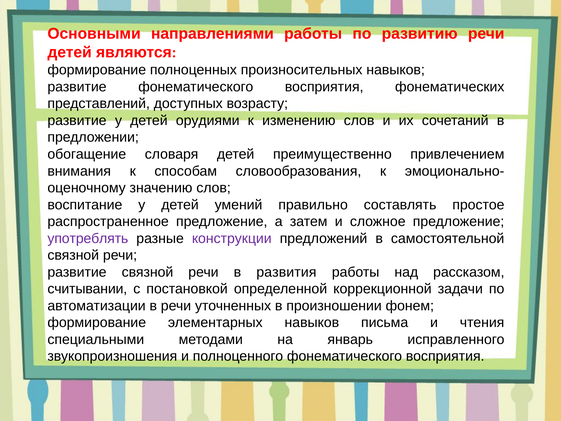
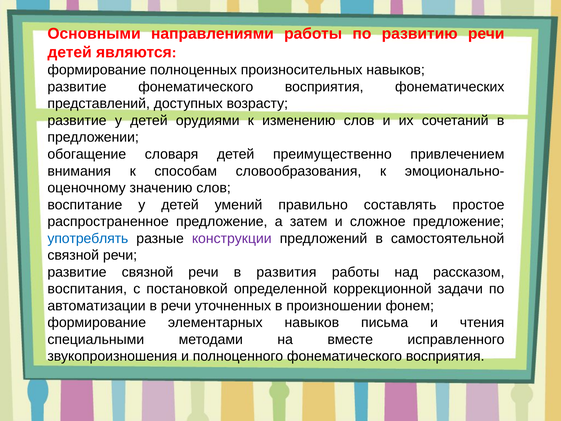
употреблять colour: purple -> blue (88, 238)
считывании: считывании -> воспитания (87, 289)
январь: январь -> вместе (350, 339)
